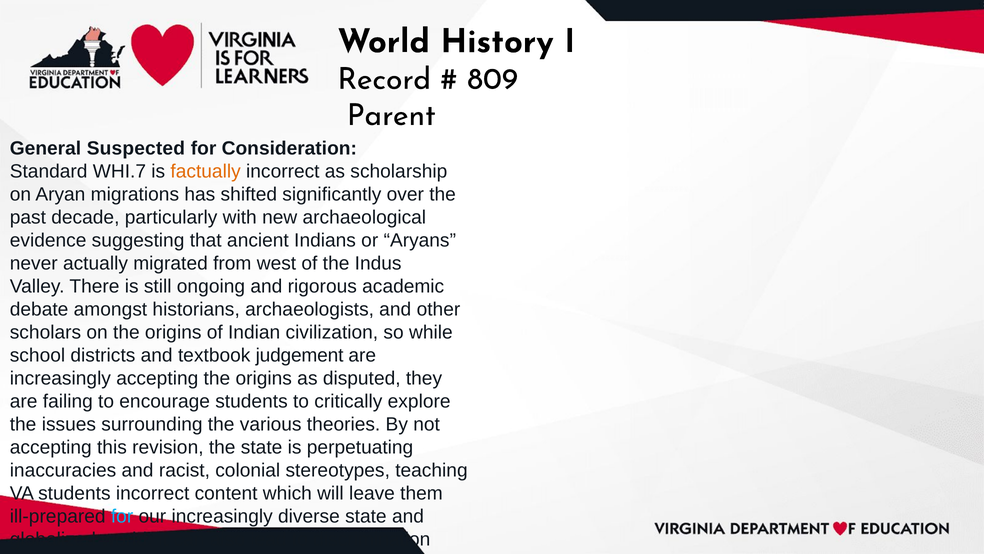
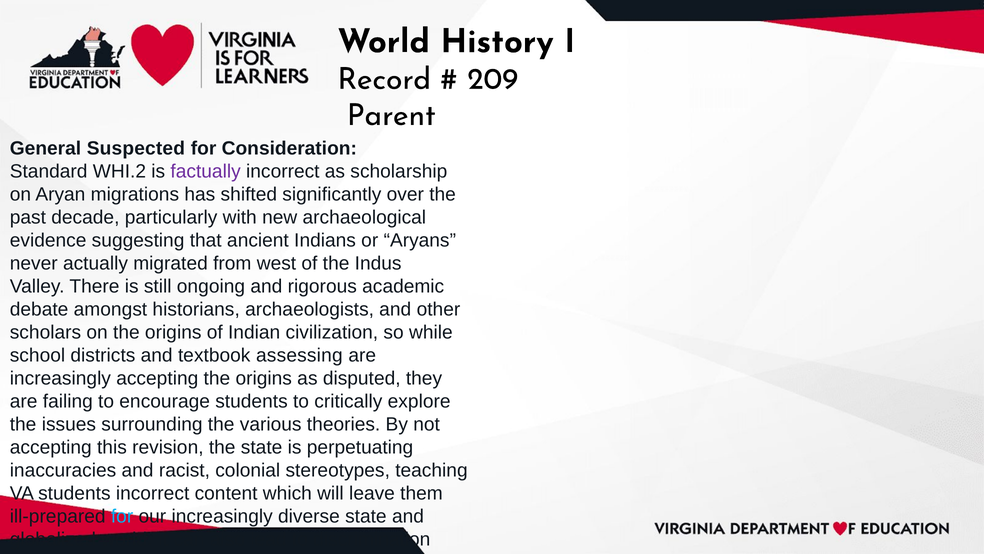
809: 809 -> 209 (493, 79)
WHI.7: WHI.7 -> WHI.2 (119, 171)
factually colour: orange -> purple (206, 171)
judgement: judgement -> assessing (299, 355)
